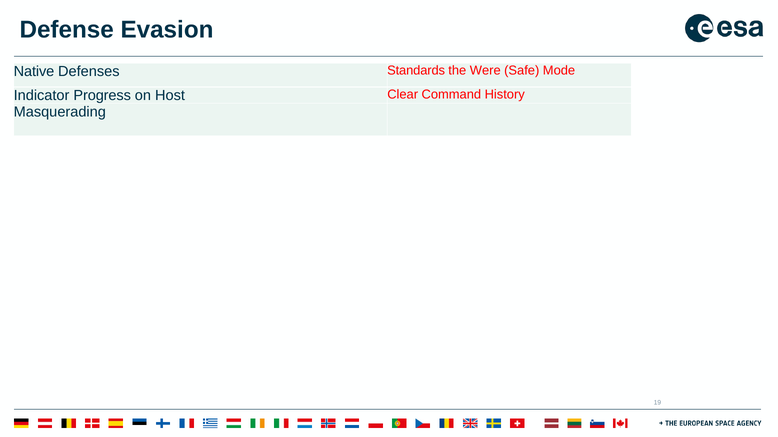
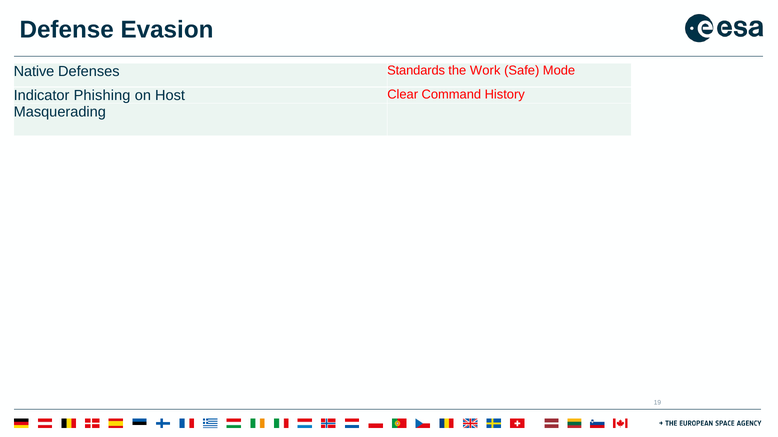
Were: Were -> Work (485, 71)
Progress: Progress -> Phishing (102, 95)
